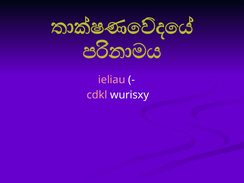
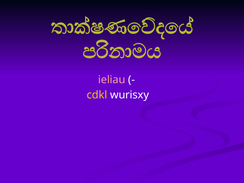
cdkl colour: pink -> yellow (97, 95)
